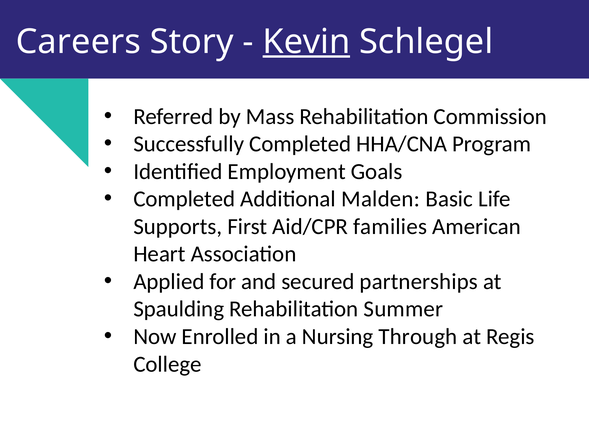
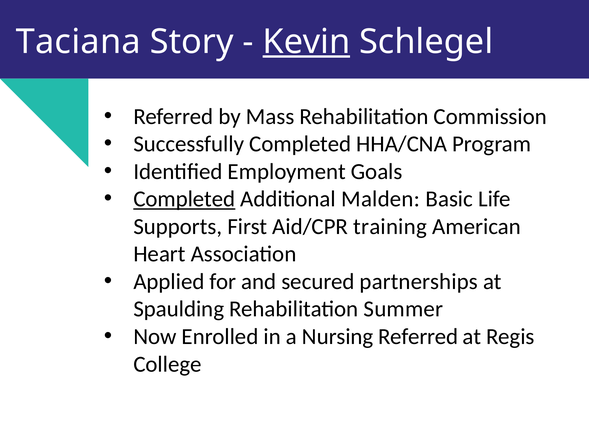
Careers: Careers -> Taciana (78, 42)
Completed underline: none -> present (184, 199)
families: families -> training (390, 226)
Nursing Through: Through -> Referred (418, 336)
